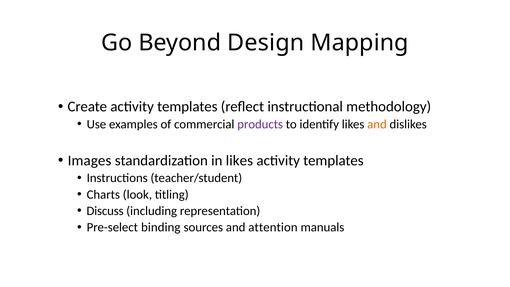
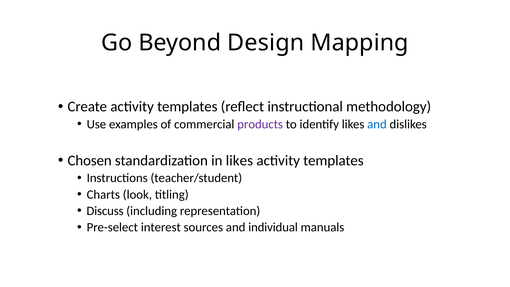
and colour: orange -> blue (377, 124)
Images: Images -> Chosen (90, 160)
binding: binding -> interest (161, 227)
attention: attention -> individual (273, 227)
